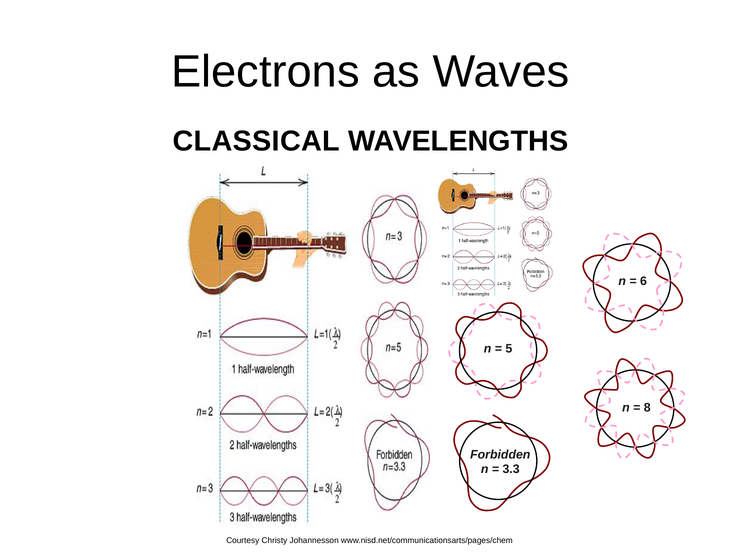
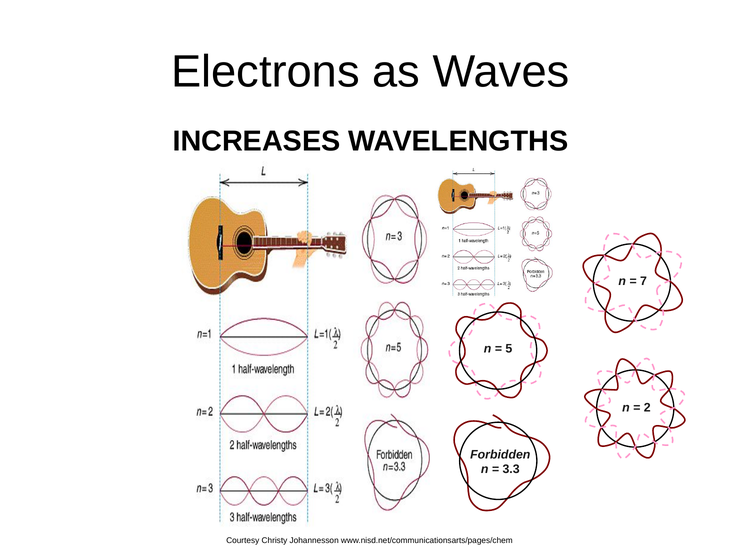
CLASSICAL: CLASSICAL -> INCREASES (257, 141)
6: 6 -> 7 (643, 281)
8: 8 -> 2 (647, 407)
